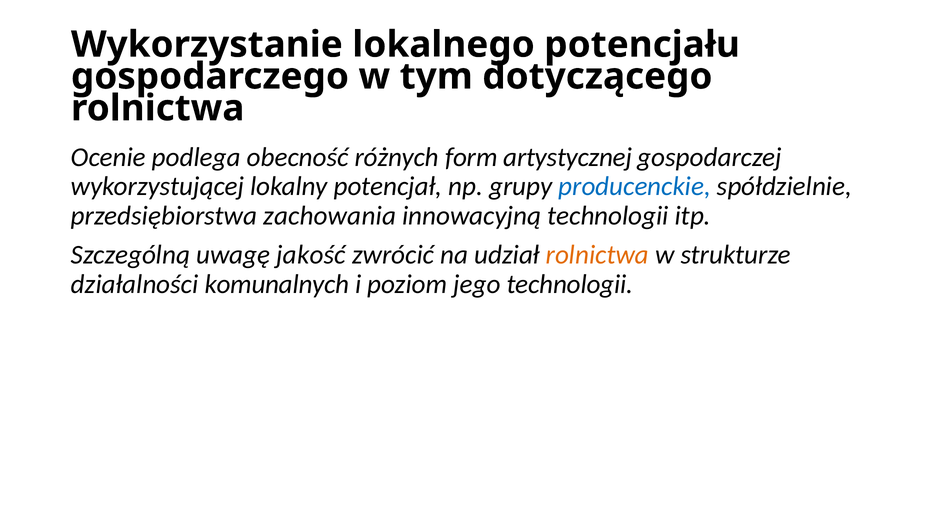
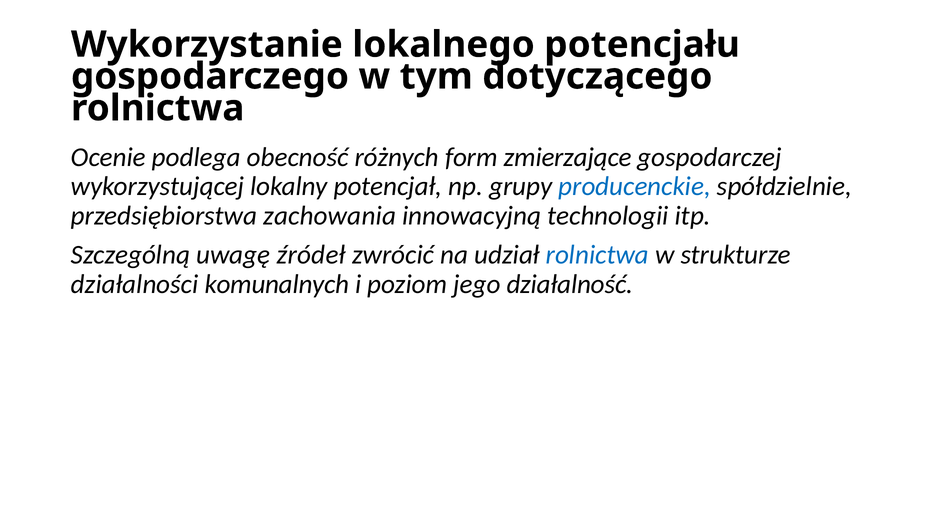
artystycznej: artystycznej -> zmierzające (568, 157)
jakość: jakość -> źródeł (311, 255)
rolnictwa colour: orange -> blue (597, 255)
jego technologii: technologii -> działalność (570, 284)
